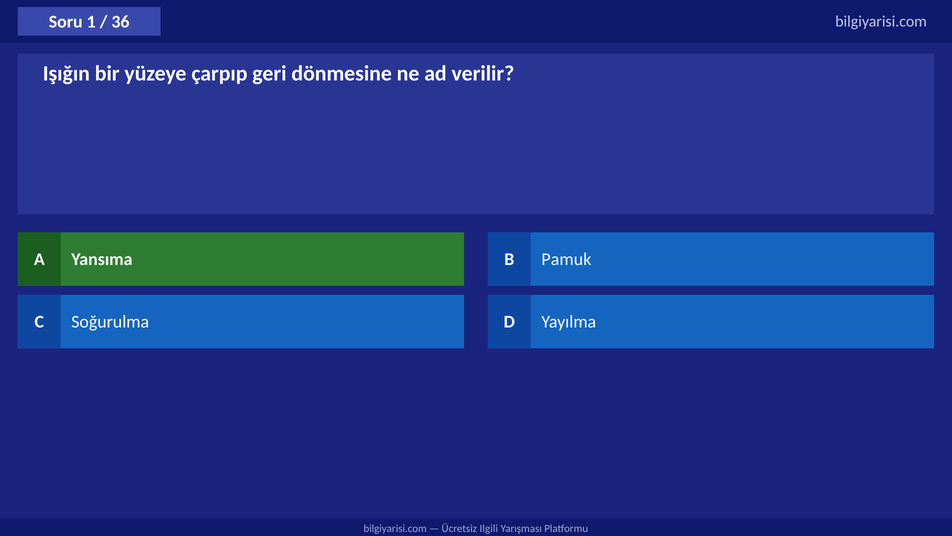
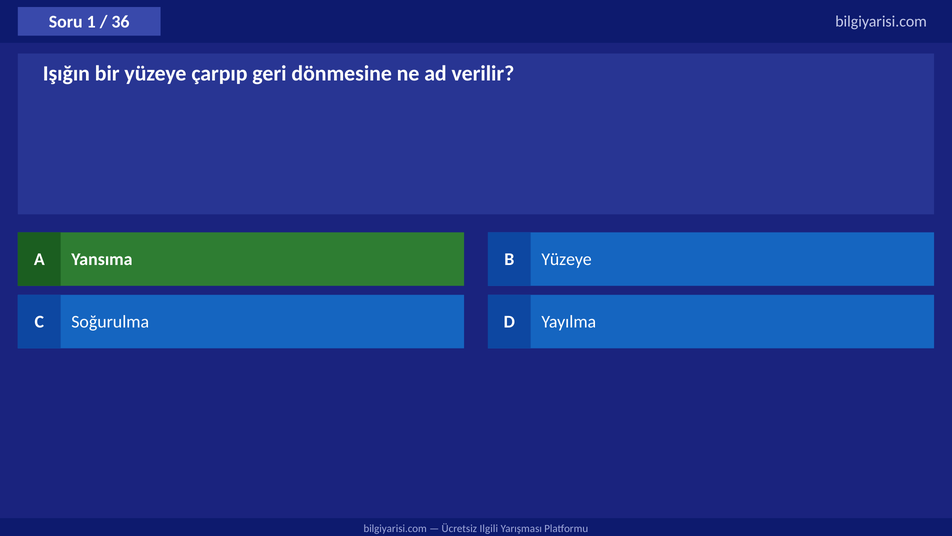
B Pamuk: Pamuk -> Yüzeye (567, 259)
